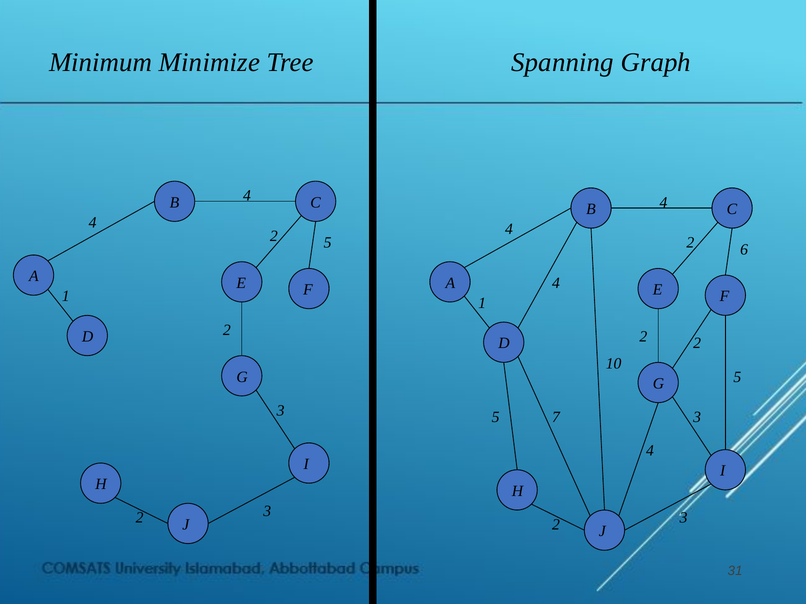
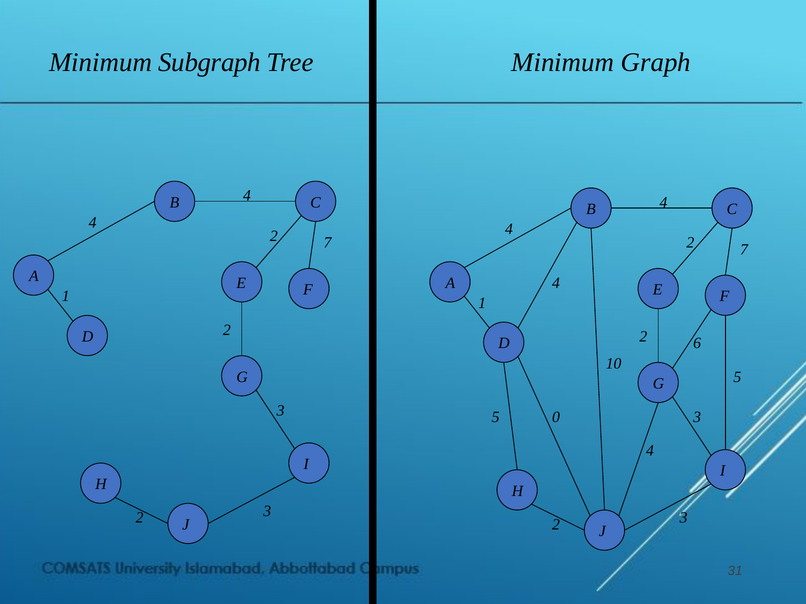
Minimize: Minimize -> Subgraph (210, 62)
Tree Spanning: Spanning -> Minimum (563, 62)
5: 5 -> 7 (328, 243)
6: 6 -> 7 (744, 250)
2: 2 -> 6 (697, 344)
7: 7 -> 0 (556, 417)
